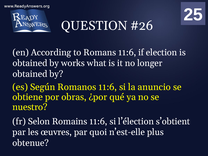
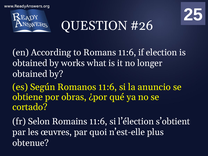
nuestro: nuestro -> cortado (30, 107)
